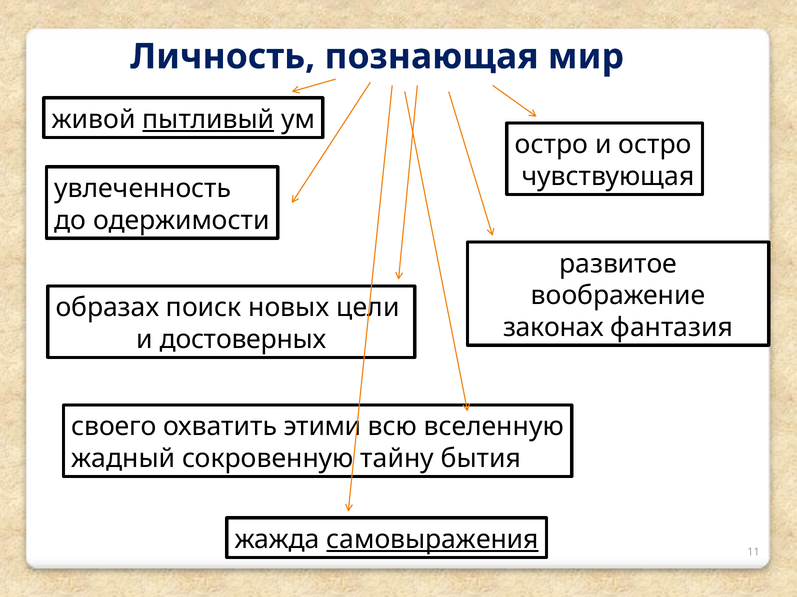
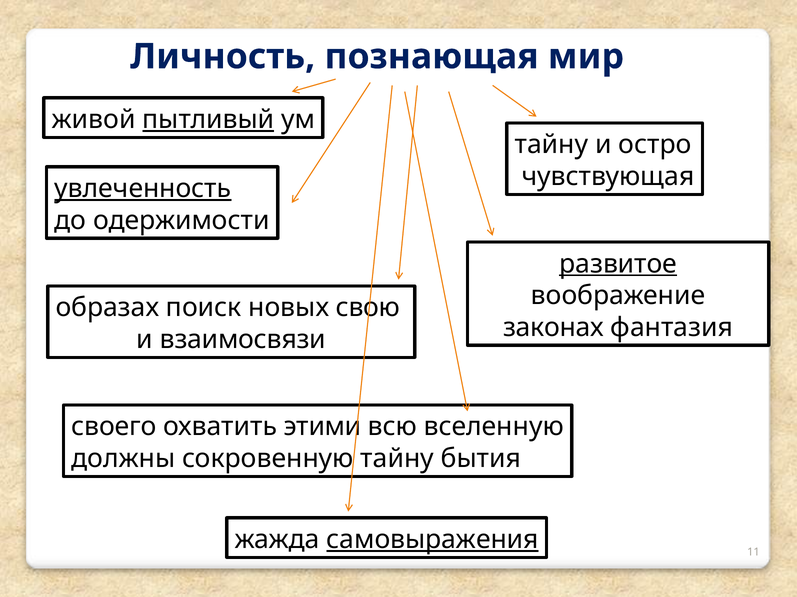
остро: остро -> тайну (551, 145)
увлеченность underline: none -> present (143, 189)
развитое underline: none -> present (618, 264)
цели: цели -> свою (368, 308)
достоверных: достоверных -> взаимосвязи (243, 340)
жадный: жадный -> должны (123, 459)
